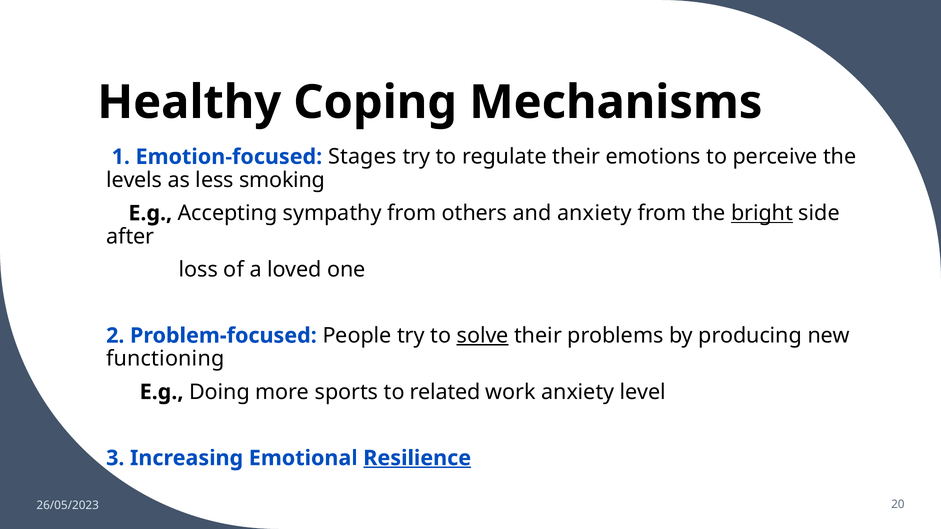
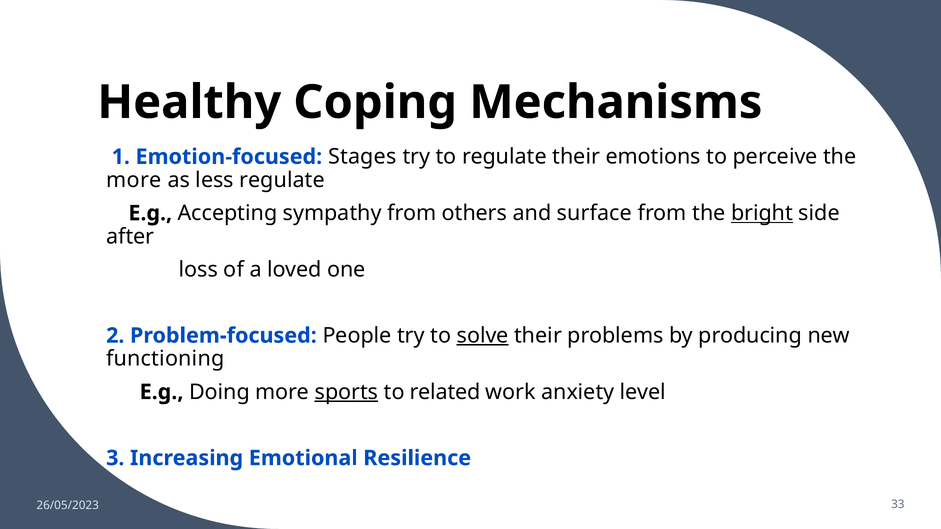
levels: levels -> more (134, 180)
less smoking: smoking -> regulate (282, 180)
and anxiety: anxiety -> surface (594, 213)
sports underline: none -> present (346, 392)
Resilience underline: present -> none (417, 458)
20: 20 -> 33 (898, 505)
